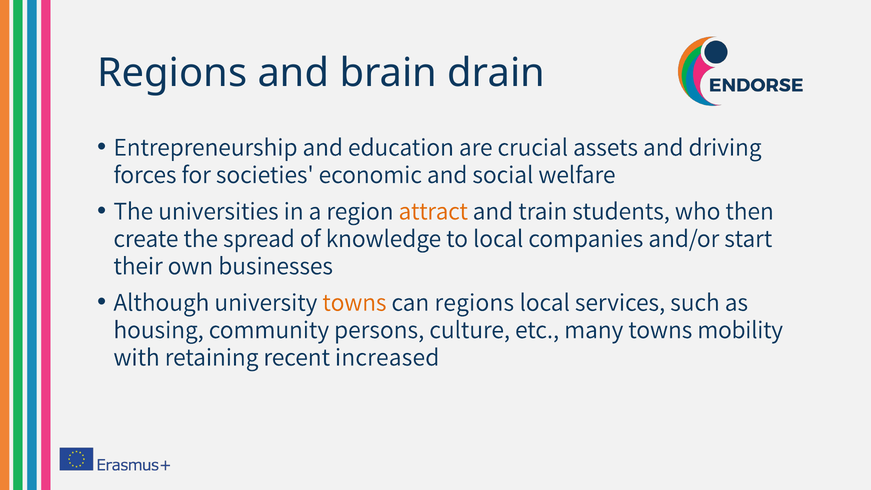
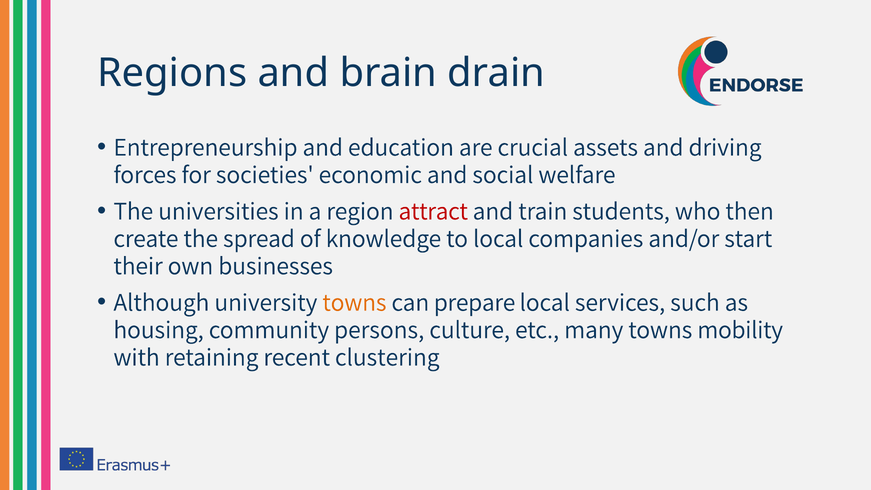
attract colour: orange -> red (433, 211)
can regions: regions -> prepare (475, 302)
increased: increased -> clustering (387, 357)
